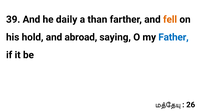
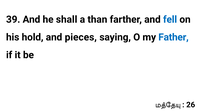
daily: daily -> shall (67, 19)
fell colour: orange -> blue (170, 19)
abroad: abroad -> pieces (81, 37)
